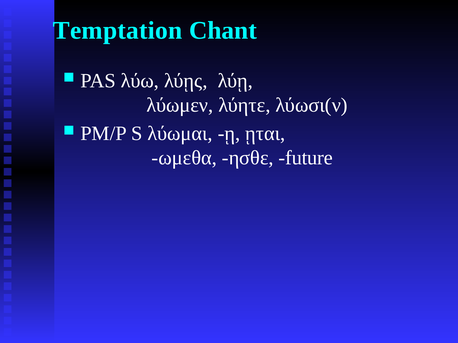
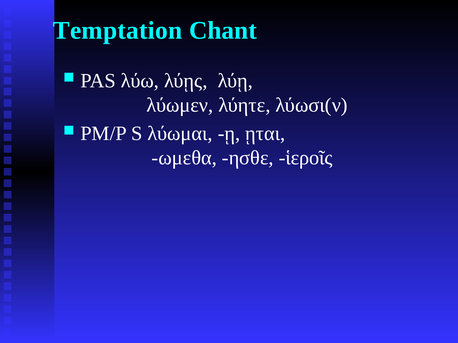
future: future -> ἱεροῖς (306, 158)
